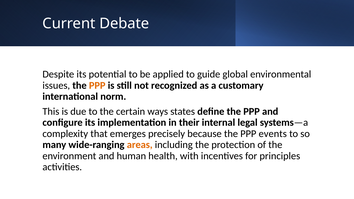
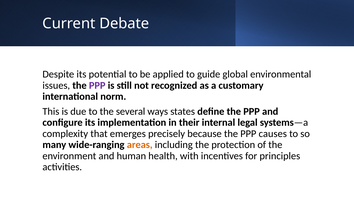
PPP colour: orange -> purple (97, 85)
certain: certain -> several (131, 111)
events: events -> causes (273, 134)
